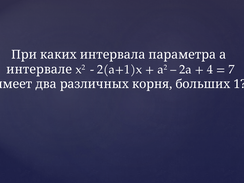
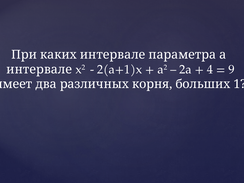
каких интервала: интервала -> интервале (113, 55)
7: 7 -> 9 (231, 69)
